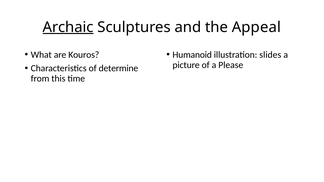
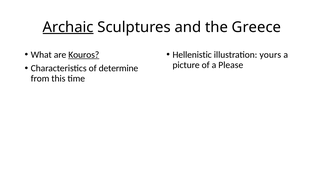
Appeal: Appeal -> Greece (256, 27)
Kouros underline: none -> present (84, 55)
Humanoid: Humanoid -> Hellenistic (192, 55)
slides: slides -> yours (270, 55)
